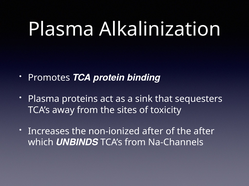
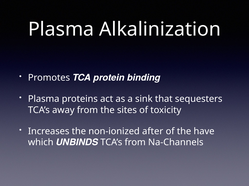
the after: after -> have (204, 132)
